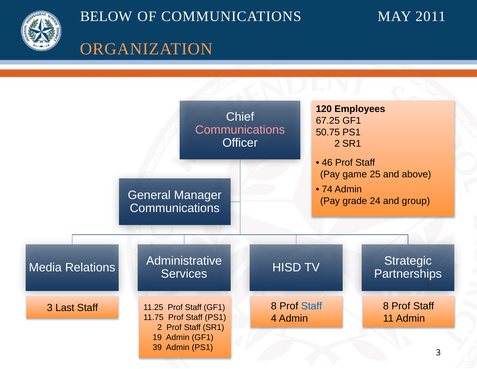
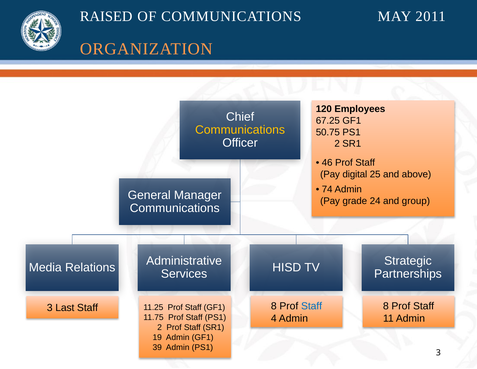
BELOW: BELOW -> RAISED (106, 17)
Communications colour: pink -> yellow (240, 130)
game: game -> digital (355, 174)
